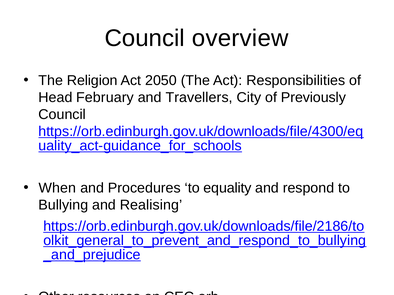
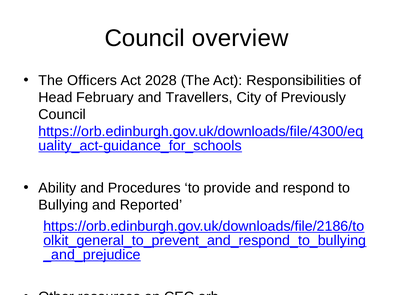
Religion: Religion -> Officers (92, 80)
2050: 2050 -> 2028 (161, 80)
When: When -> Ability (57, 188)
equality: equality -> provide (227, 188)
Realising: Realising -> Reported (151, 205)
